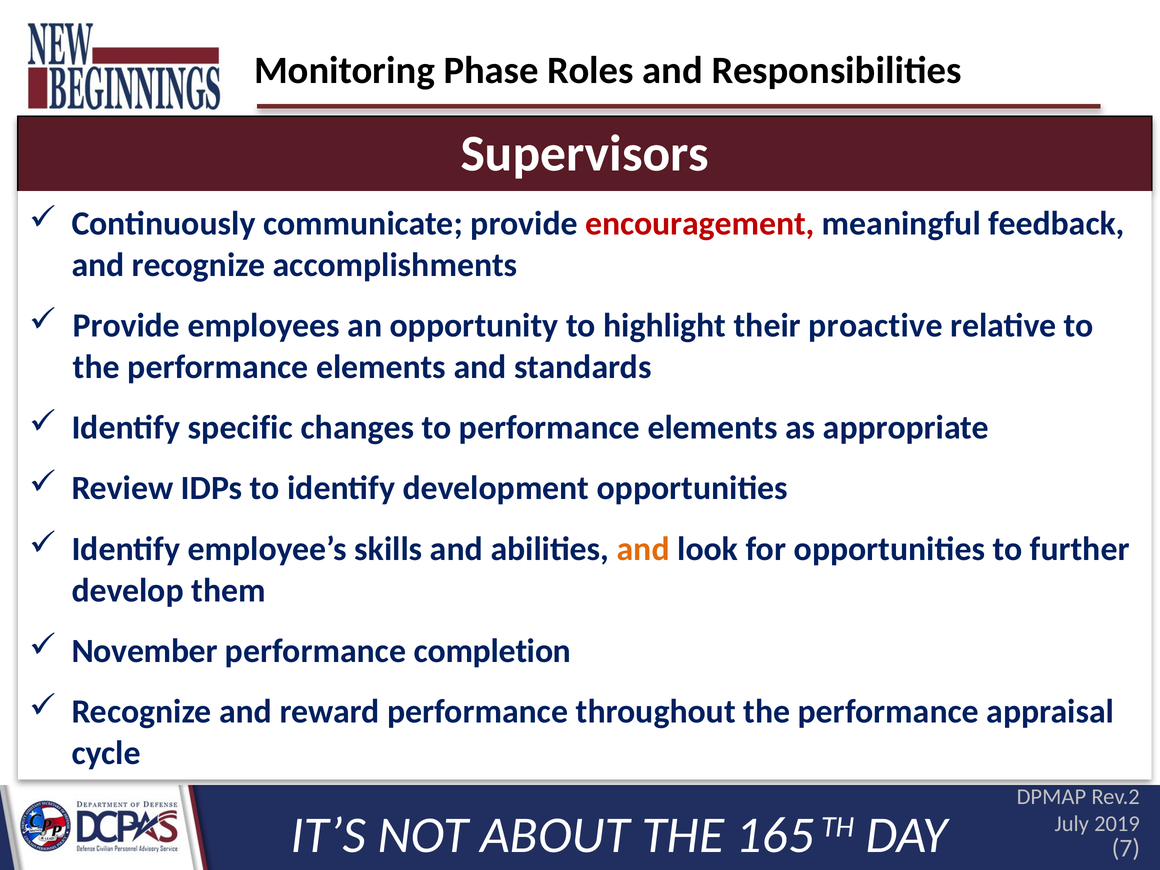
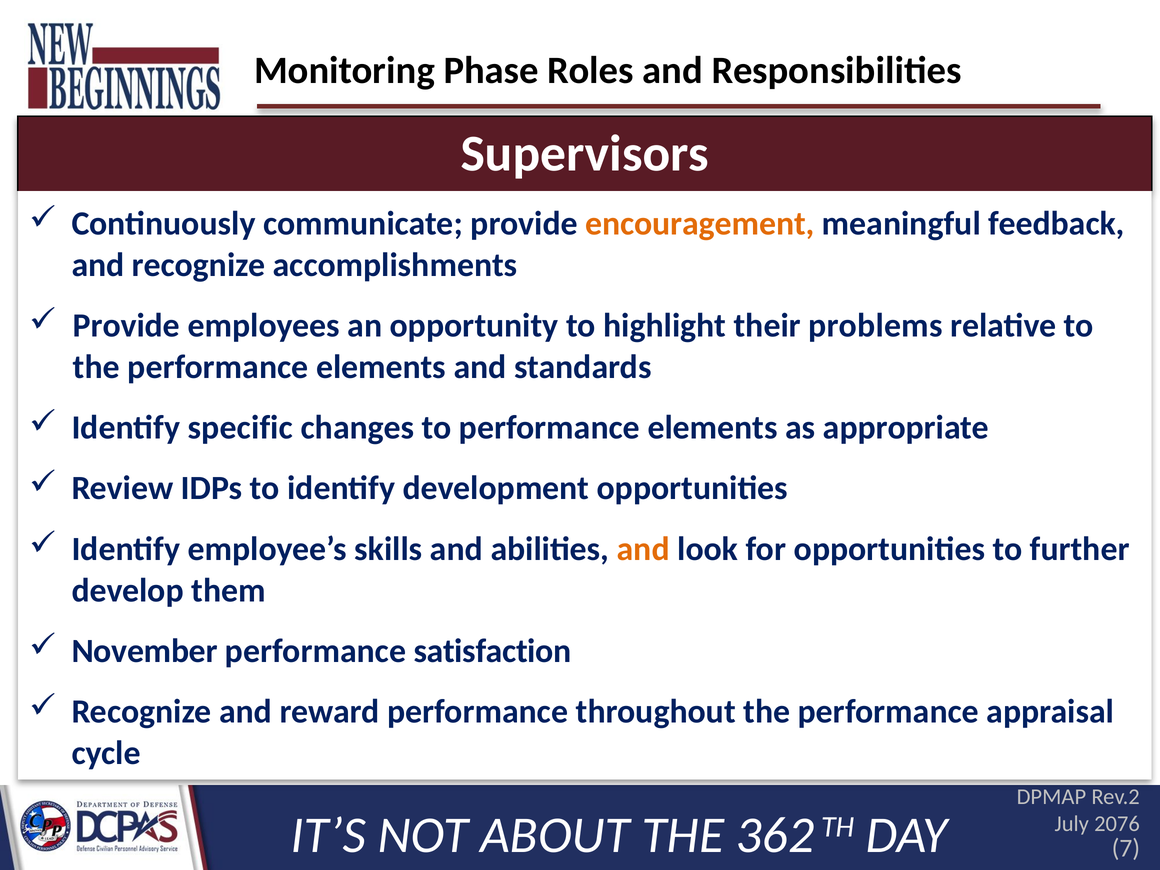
encouragement colour: red -> orange (700, 223)
proactive: proactive -> problems (875, 326)
completion: completion -> satisfaction (492, 651)
165: 165 -> 362 (775, 835)
2019: 2019 -> 2076 (1117, 824)
